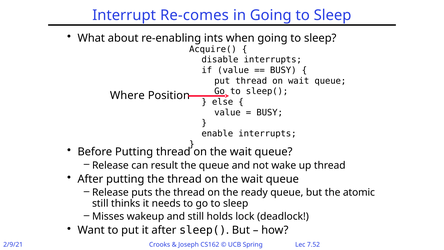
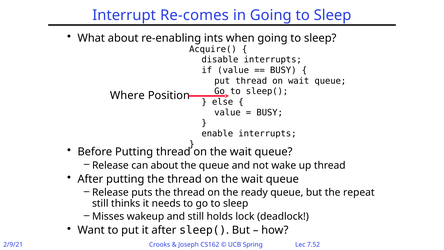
can result: result -> about (164, 165)
atomic: atomic -> repeat (359, 192)
